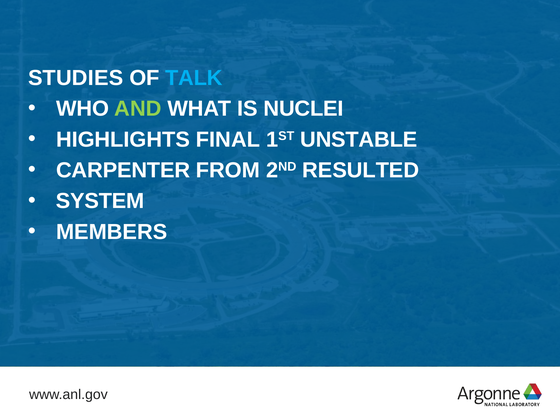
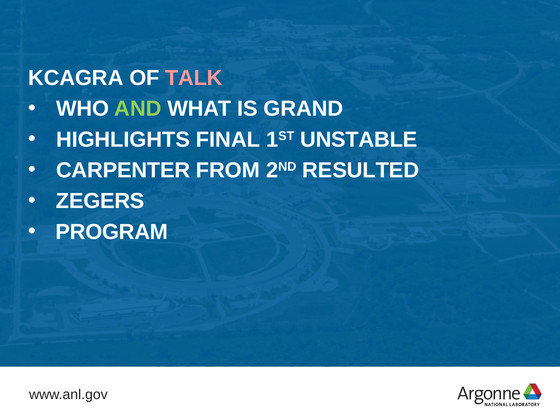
STUDIES: STUDIES -> KCAGRA (76, 78)
TALK colour: light blue -> pink (194, 78)
NUCLEI: NUCLEI -> GRAND (303, 109)
SYSTEM: SYSTEM -> ZEGERS (100, 201)
MEMBERS: MEMBERS -> PROGRAM (112, 232)
